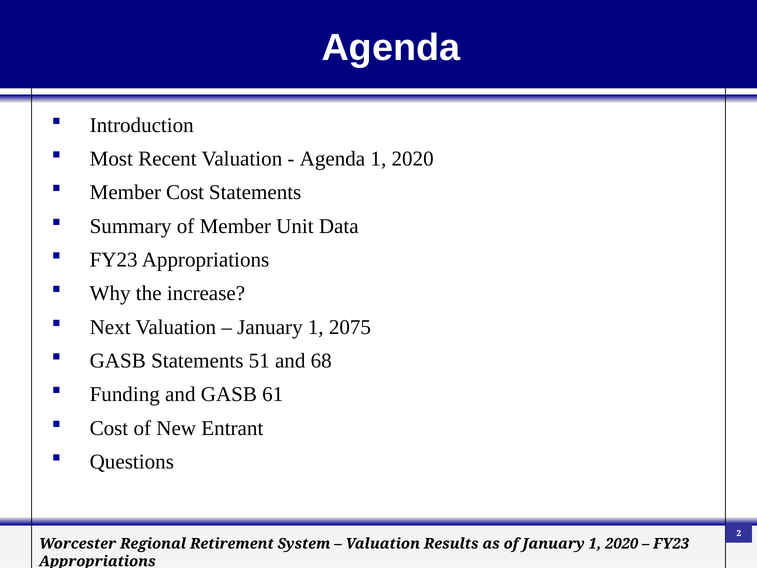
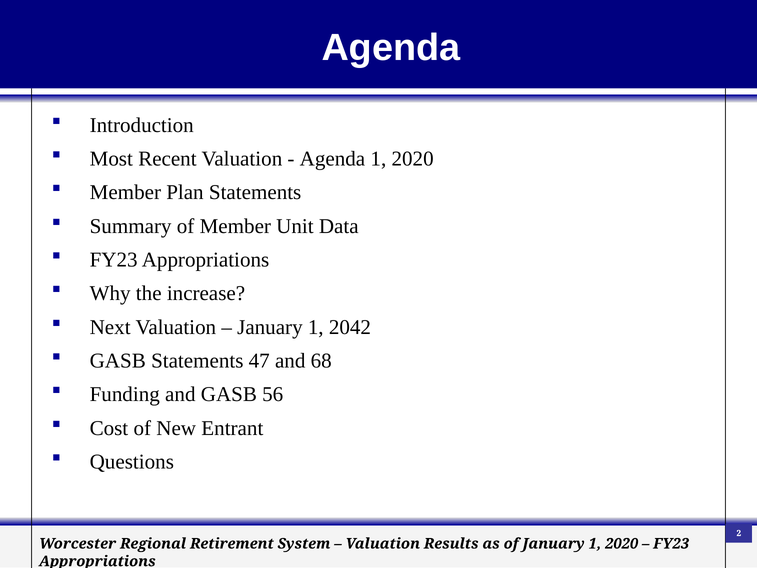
Member Cost: Cost -> Plan (185, 192)
2075: 2075 -> 2042 (350, 327)
51: 51 -> 47 (259, 361)
61: 61 -> 56 (273, 394)
